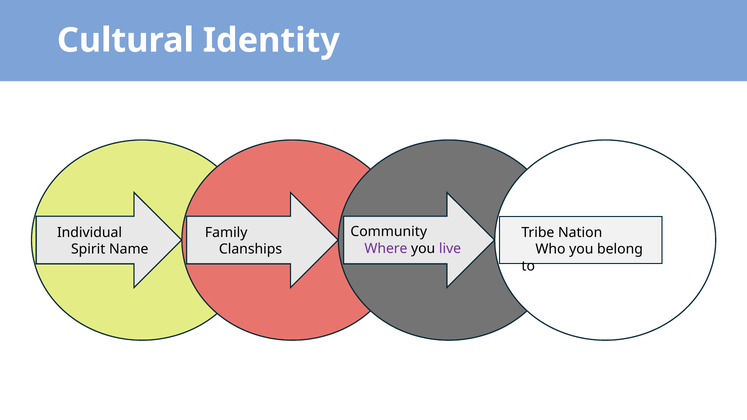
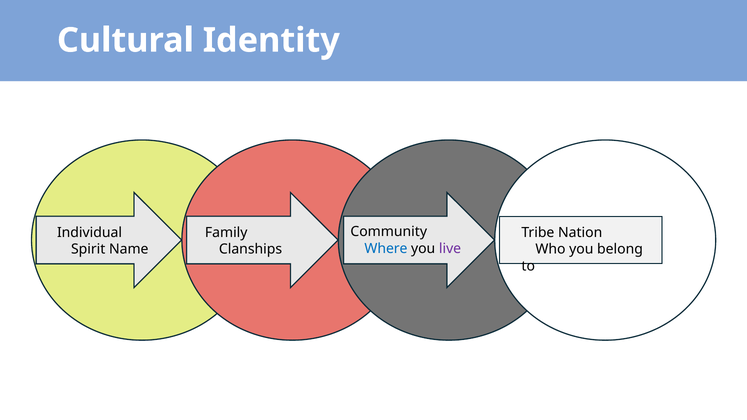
Where colour: purple -> blue (386, 249)
